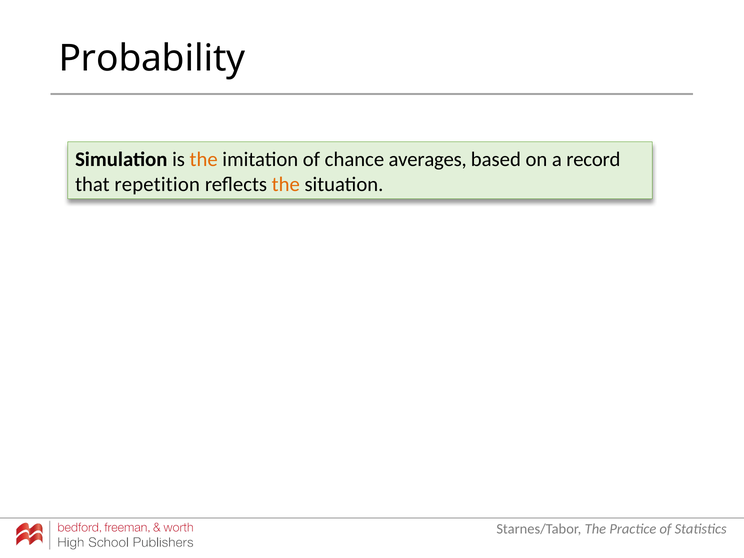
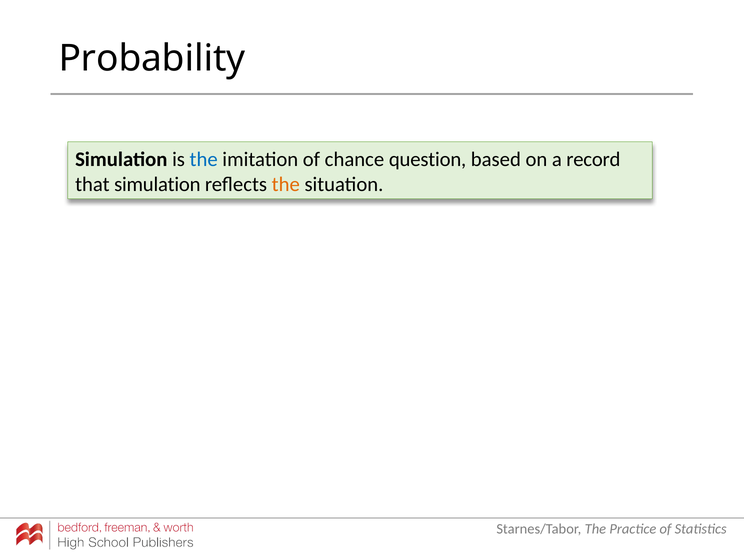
the colour: orange -> blue (204, 159)
averages: averages -> question (428, 159)
that repetition: repetition -> simulation (157, 184)
